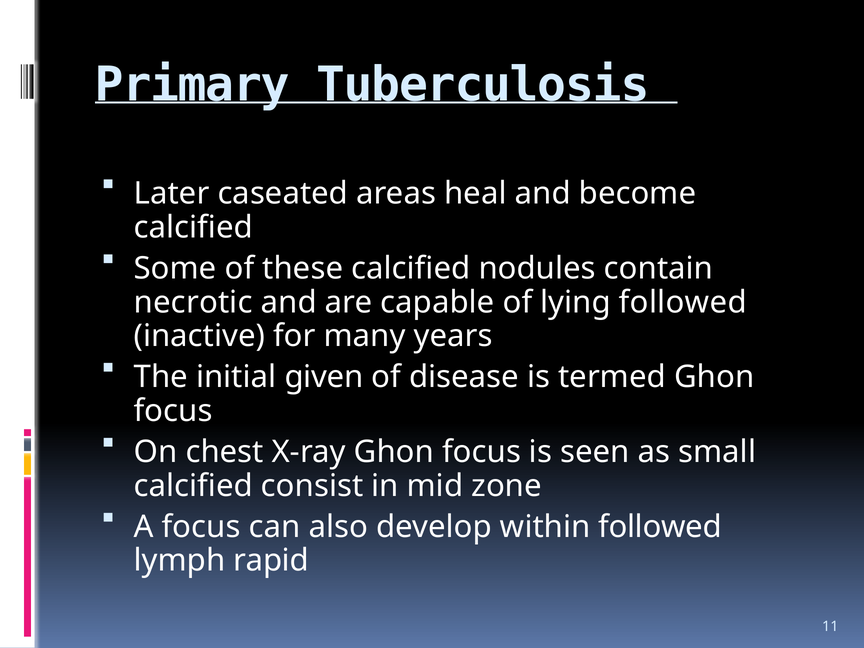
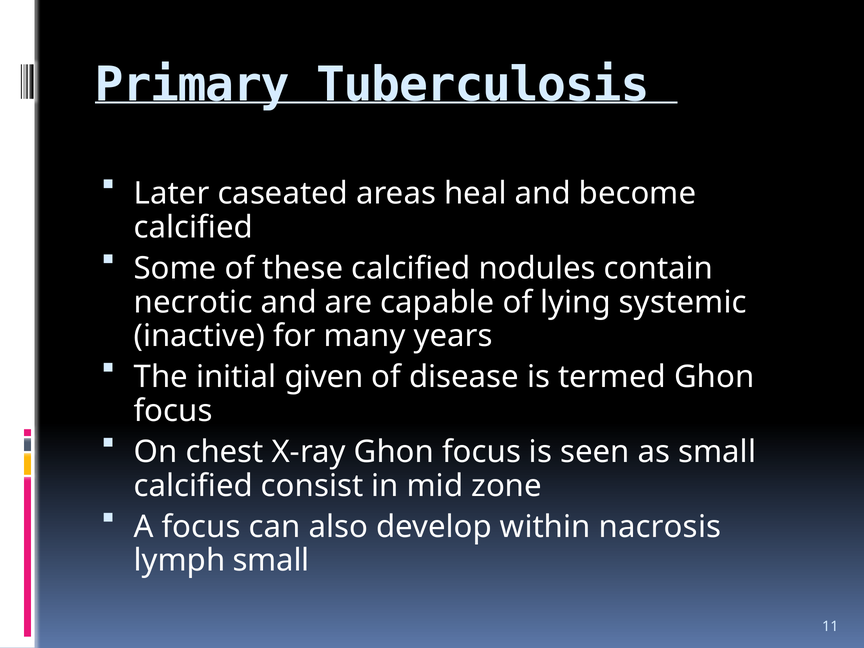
lying followed: followed -> systemic (683, 302)
within followed: followed -> nacrosis (660, 527)
lymph rapid: rapid -> small (271, 561)
